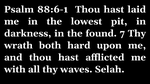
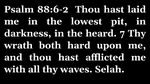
88:6-1: 88:6-1 -> 88:6-2 (53, 9)
found: found -> heard (101, 34)
